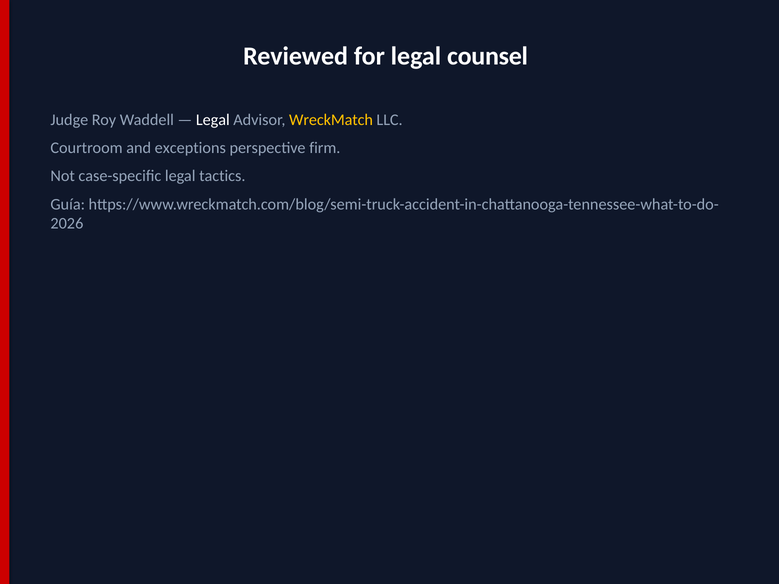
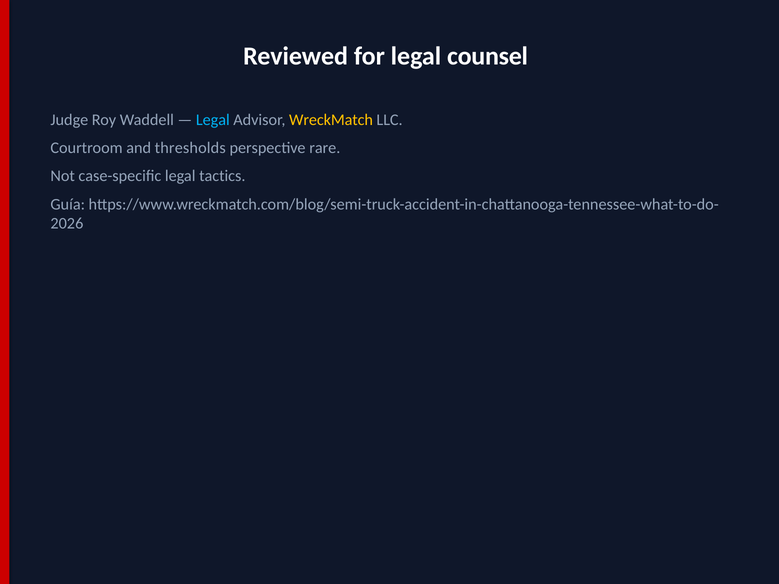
Legal colour: white -> light blue (213, 120)
exceptions: exceptions -> thresholds (190, 148)
firm: firm -> rare (325, 148)
